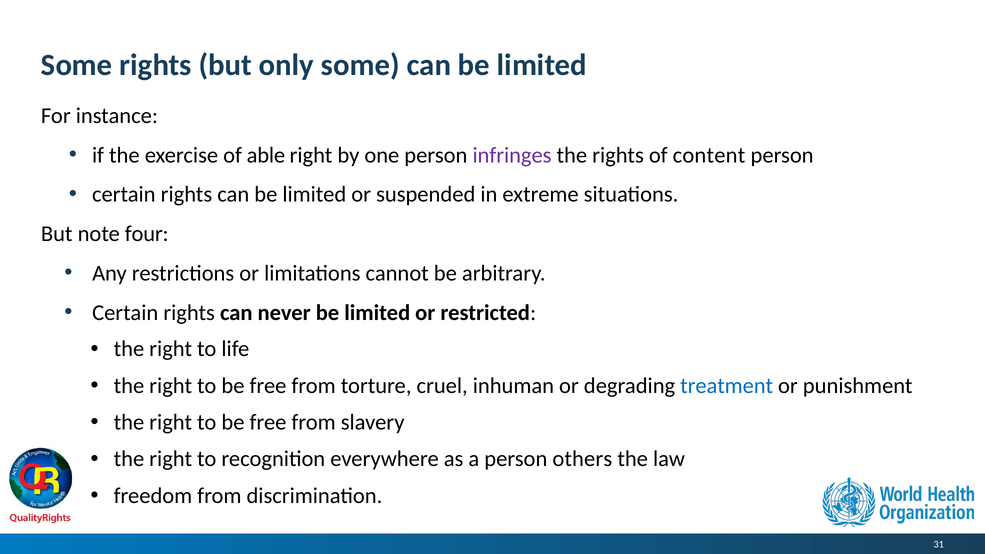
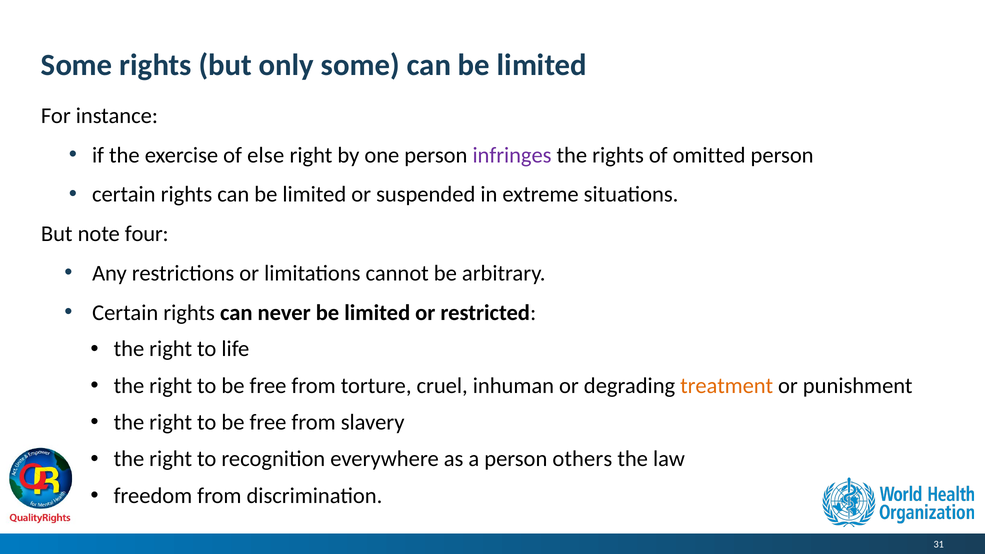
able: able -> else (266, 155)
content: content -> omitted (709, 155)
treatment colour: blue -> orange (727, 386)
